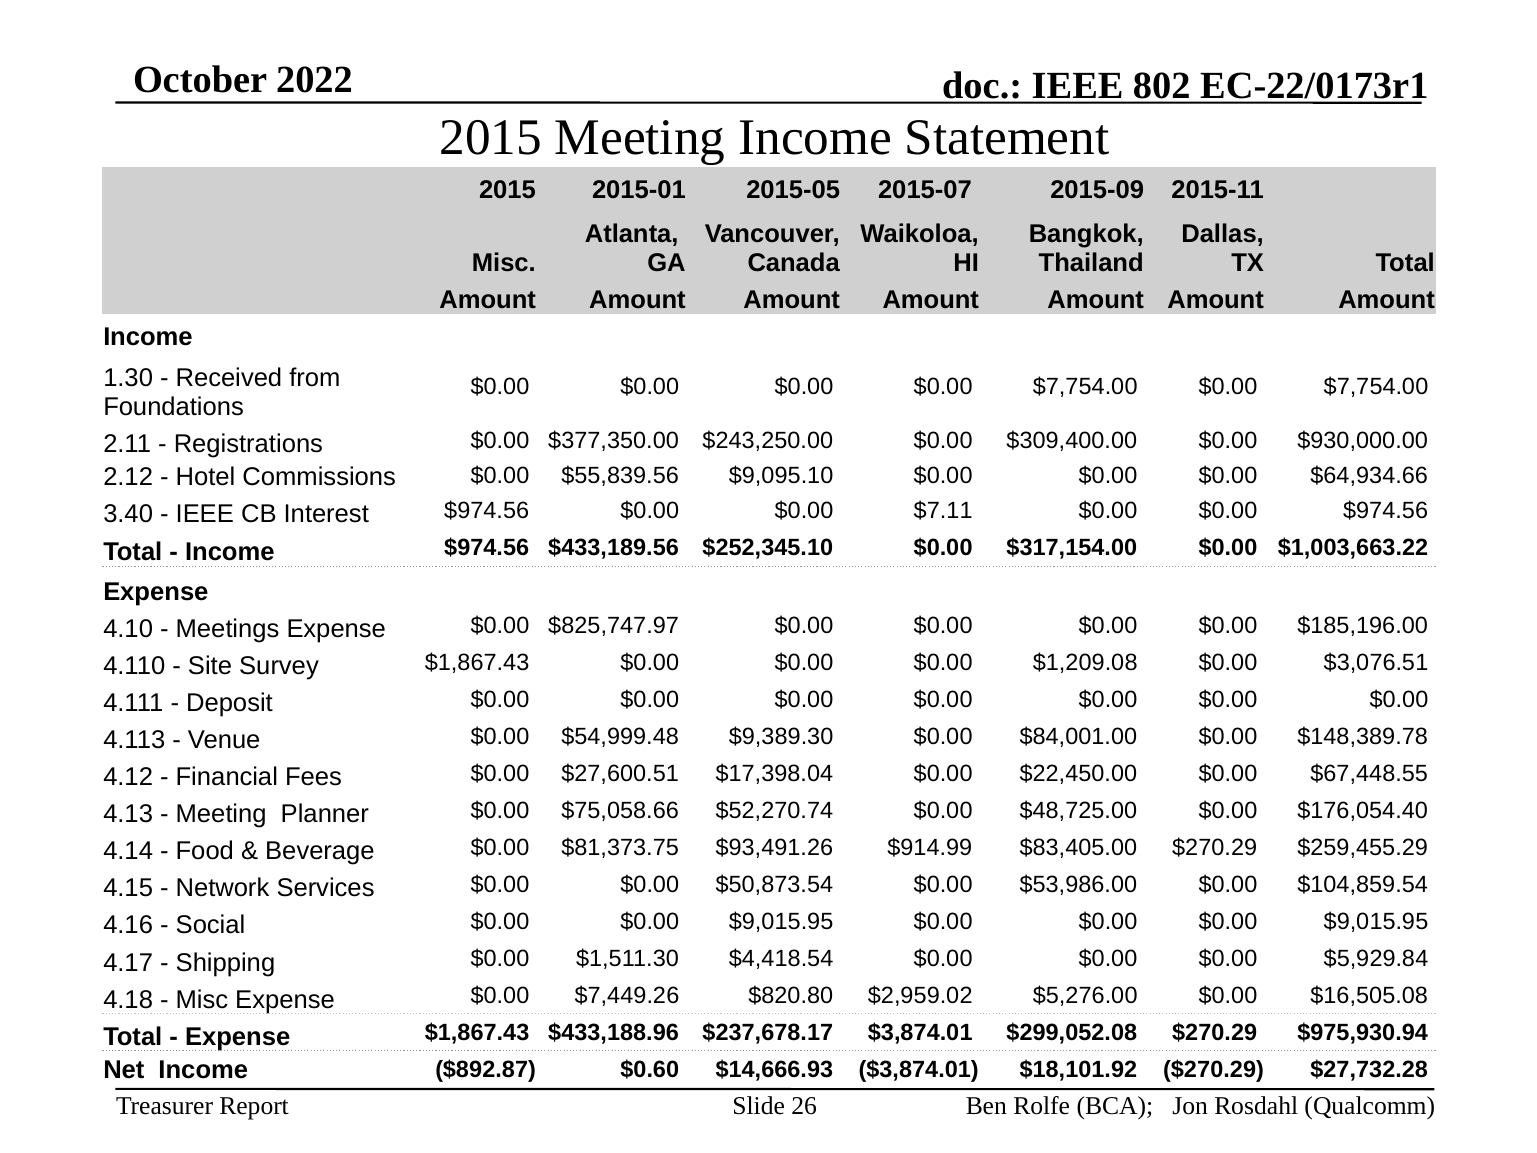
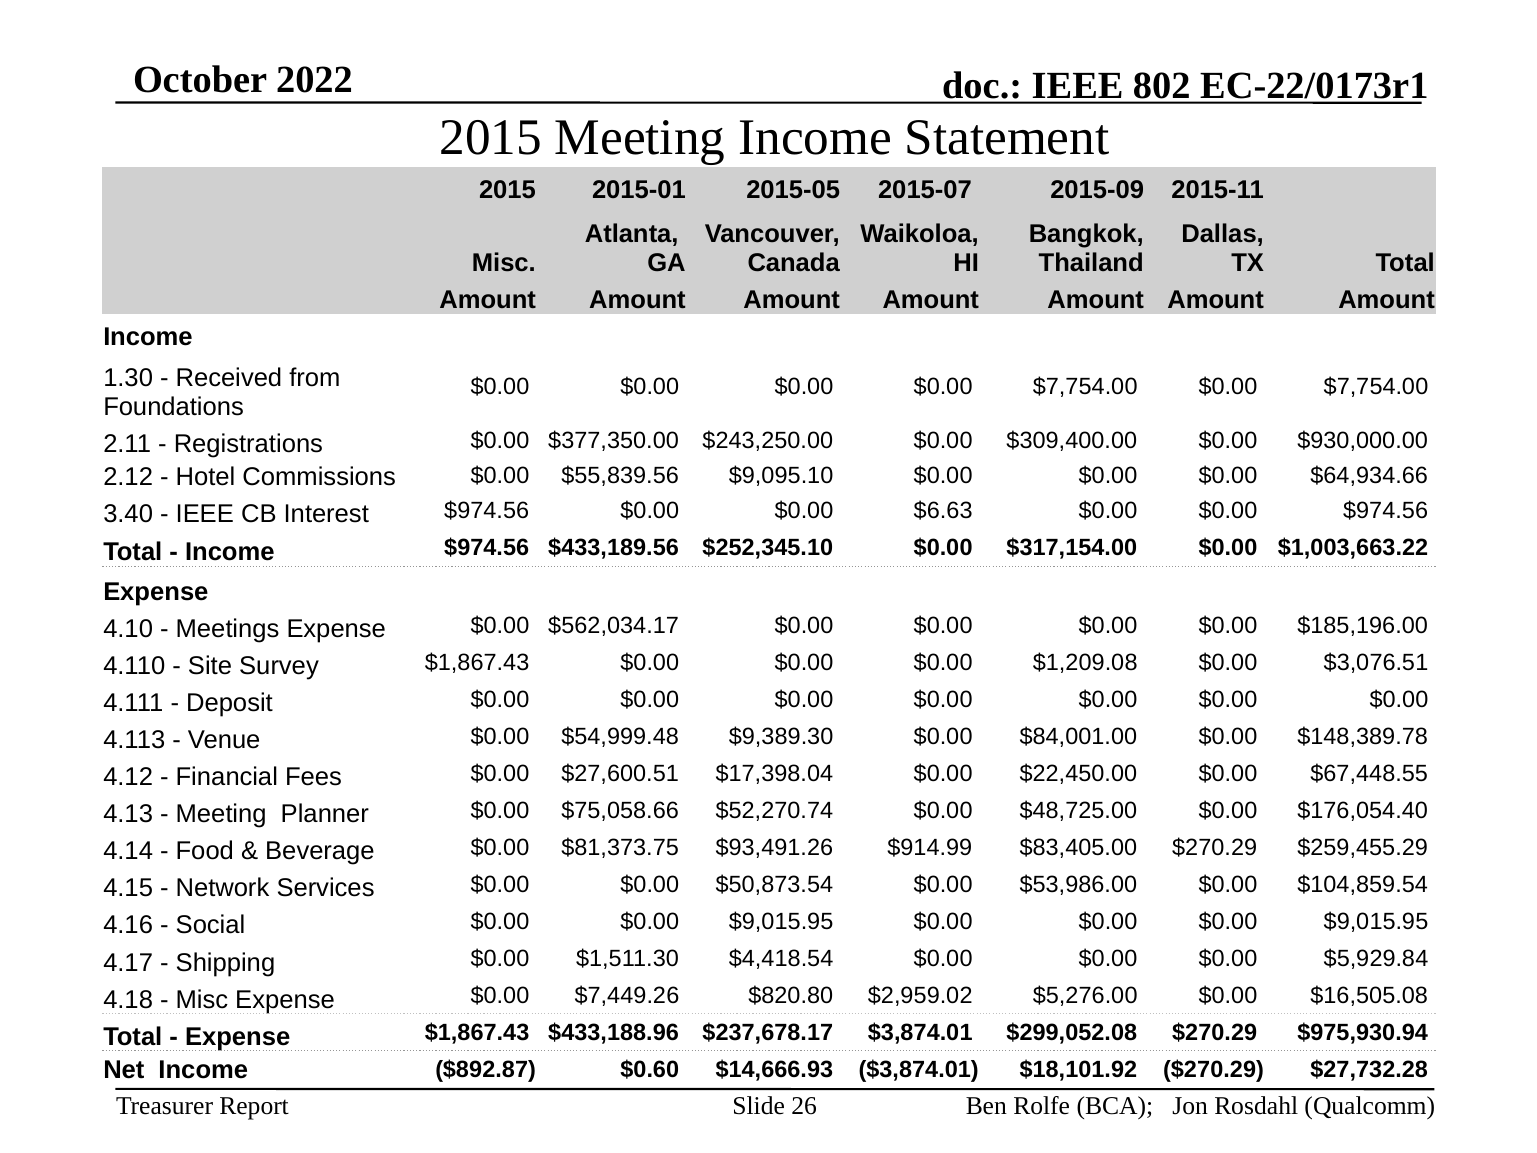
$7.11: $7.11 -> $6.63 (943, 511)
$825,747.97: $825,747.97 -> $562,034.17 (614, 625)
